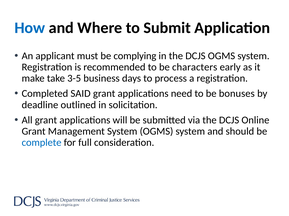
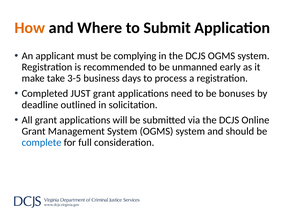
How colour: blue -> orange (30, 28)
characters: characters -> unmanned (195, 67)
SAID: SAID -> JUST (81, 94)
